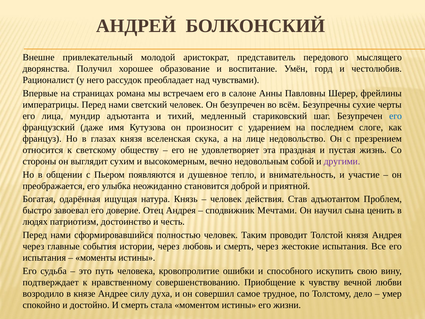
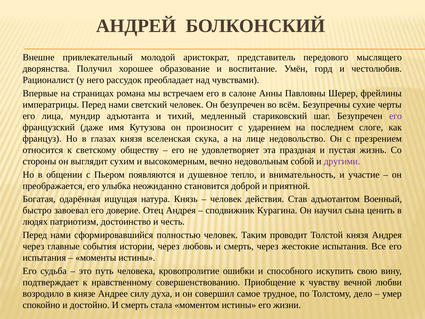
его colour: blue -> purple (396, 116)
Проблем: Проблем -> Военный (383, 199)
Мечтами: Мечтами -> Курагина (277, 210)
